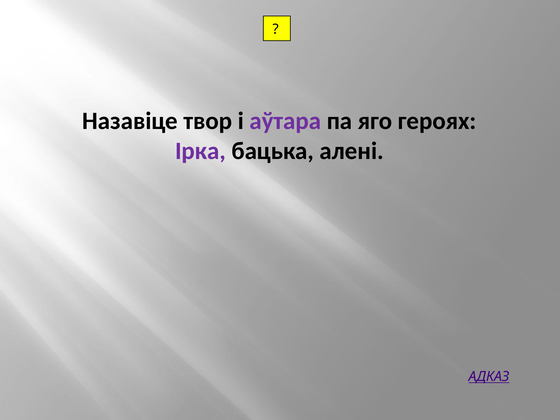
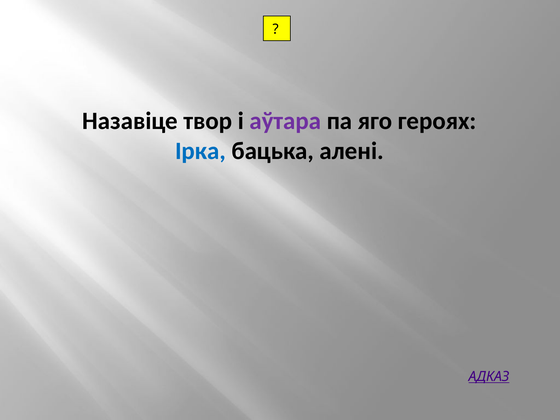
Ірка colour: purple -> blue (200, 151)
